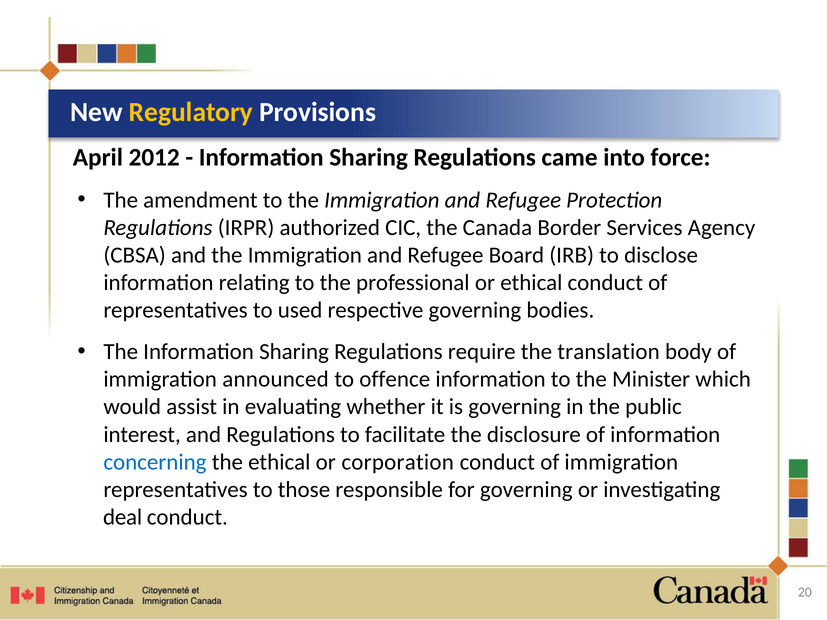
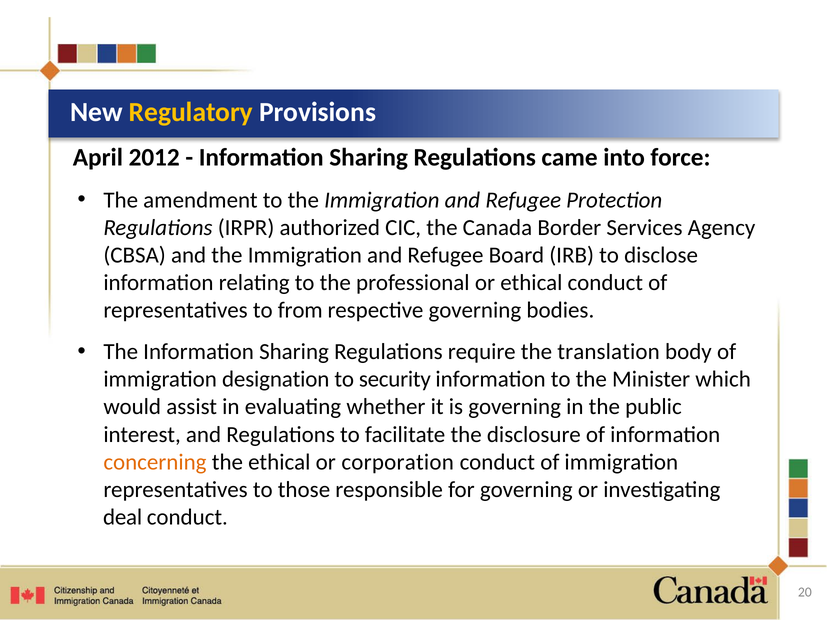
used: used -> from (300, 310)
announced: announced -> designation (276, 379)
offence: offence -> security (395, 379)
concerning colour: blue -> orange (155, 462)
